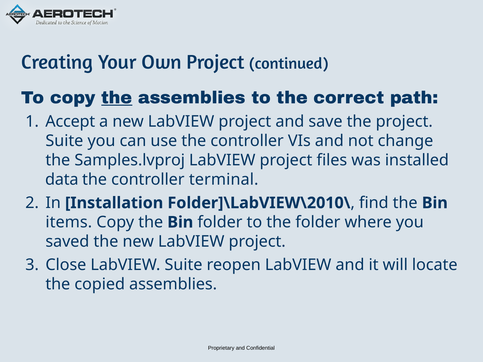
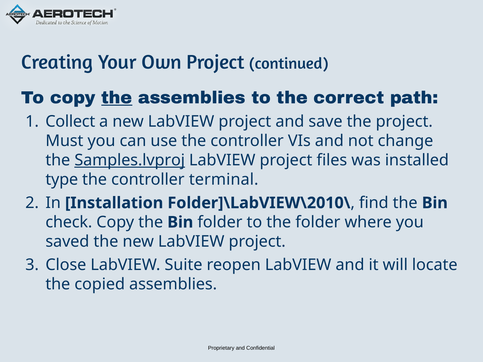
Accept: Accept -> Collect (70, 122)
Suite: Suite -> Must (64, 141)
Samples.lvproj underline: none -> present (130, 160)
data: data -> type (62, 180)
items: items -> check (69, 222)
